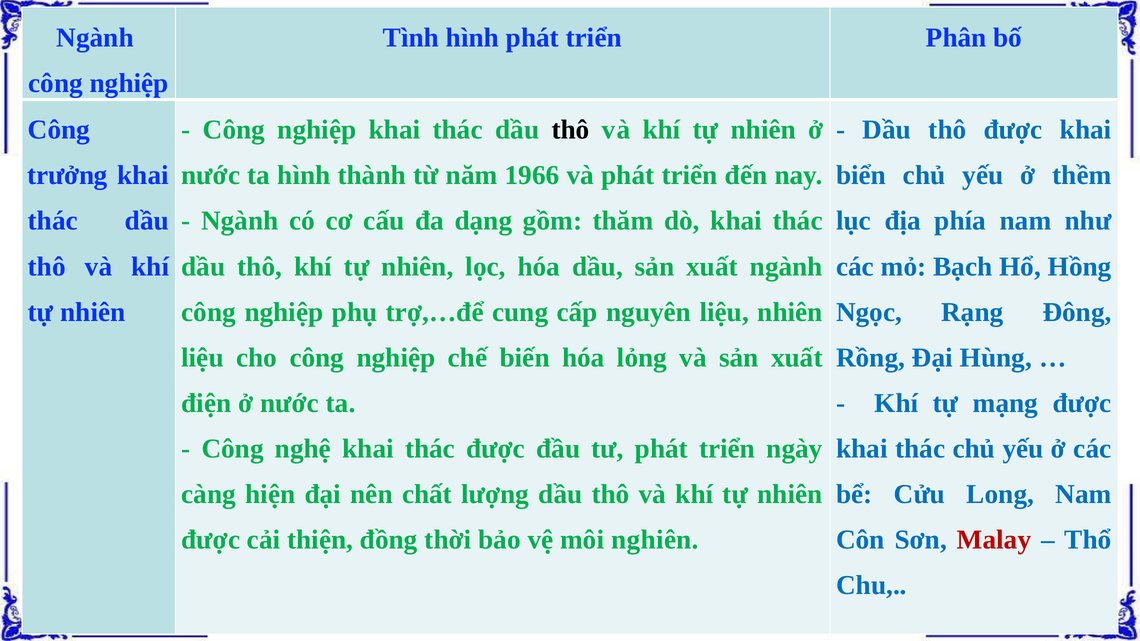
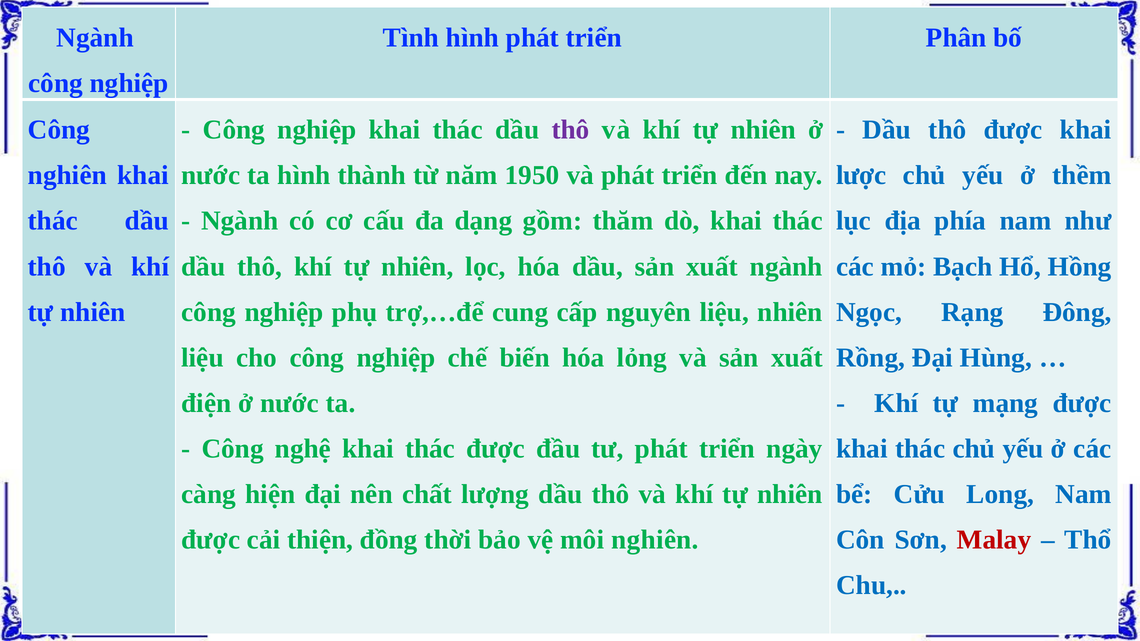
thô colour: black -> purple (571, 130)
trưởng: trưởng -> nghiên (67, 176)
1966: 1966 -> 1950 (532, 176)
biển: biển -> lược (861, 176)
